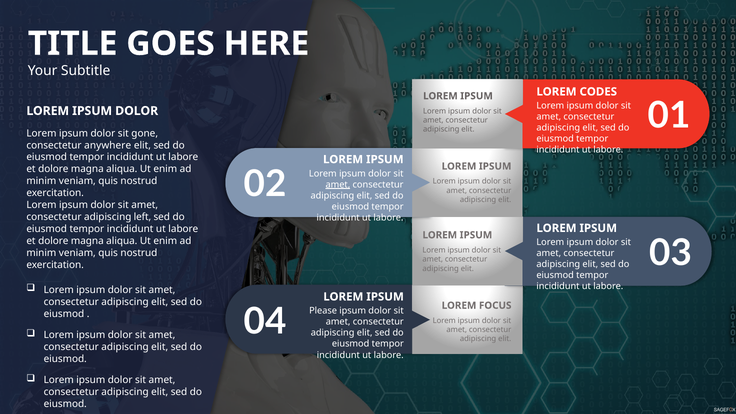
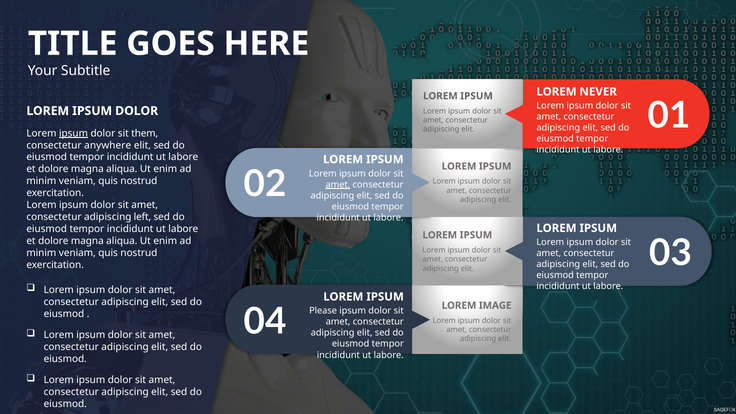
CODES: CODES -> NEVER (598, 92)
ipsum underline: none -> present (74, 133)
gone: gone -> them (145, 133)
FOCUS: FOCUS -> IMAGE (495, 305)
